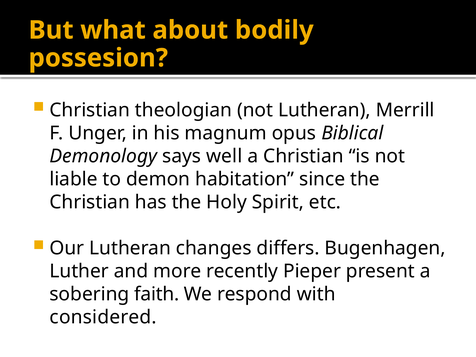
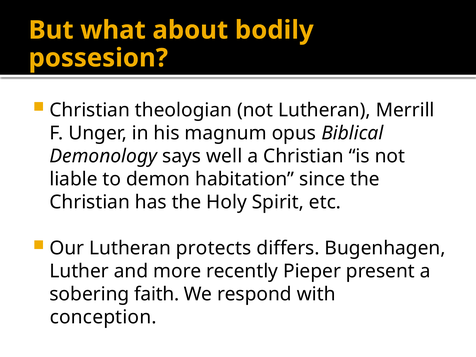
changes: changes -> protects (214, 248)
considered: considered -> conception (103, 317)
